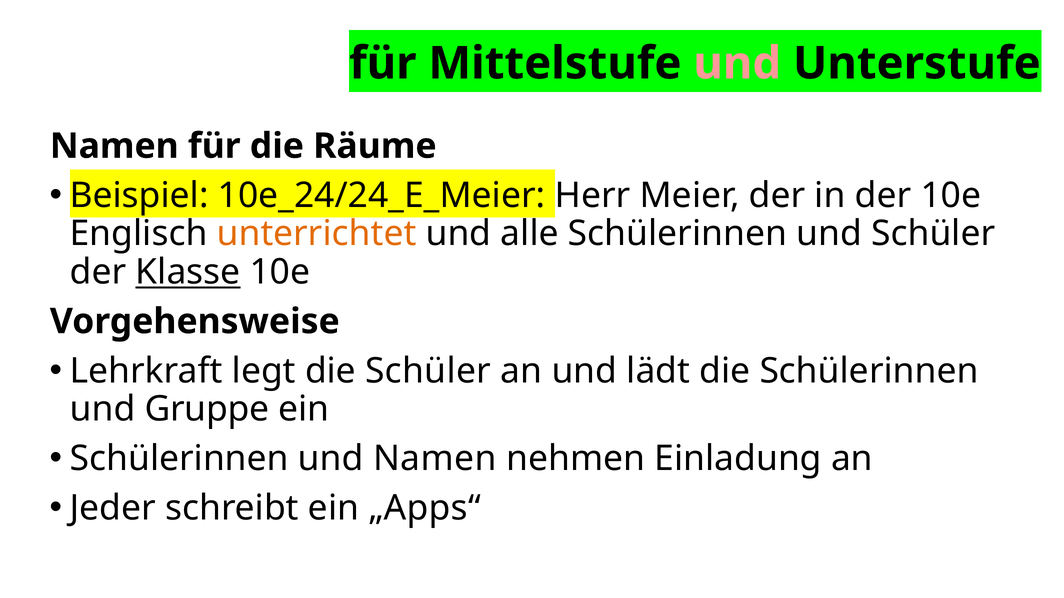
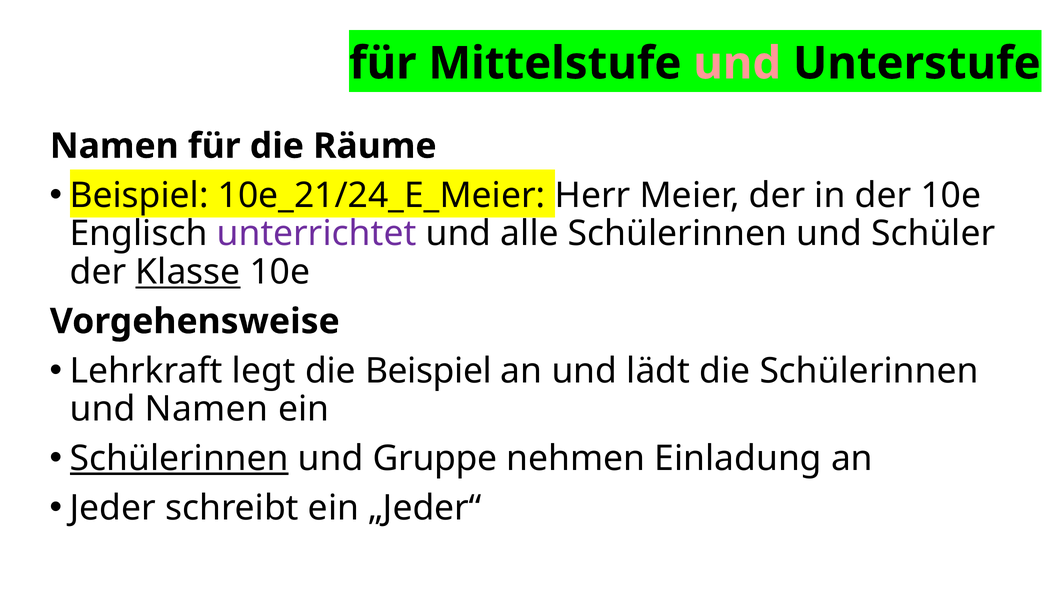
10e_24/24_E_Meier: 10e_24/24_E_Meier -> 10e_21/24_E_Meier (381, 196)
unterrichtet colour: orange -> purple (317, 234)
die Schüler: Schüler -> Beispiel (428, 371)
und Gruppe: Gruppe -> Namen (207, 409)
Schülerinnen underline: none -> present (179, 459)
und Namen: Namen -> Gruppe (435, 459)
„Apps“: „Apps“ -> „Jeder“ (425, 508)
